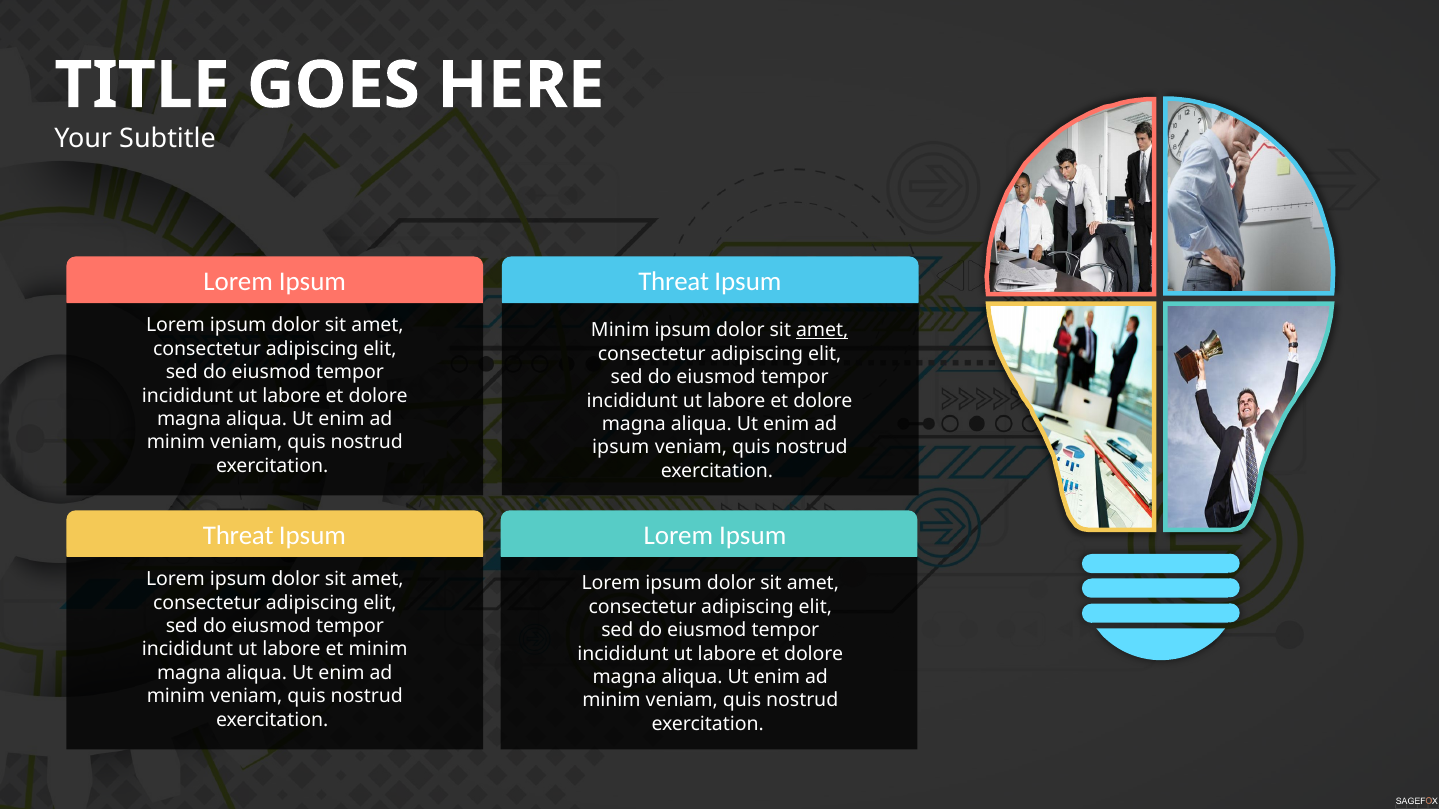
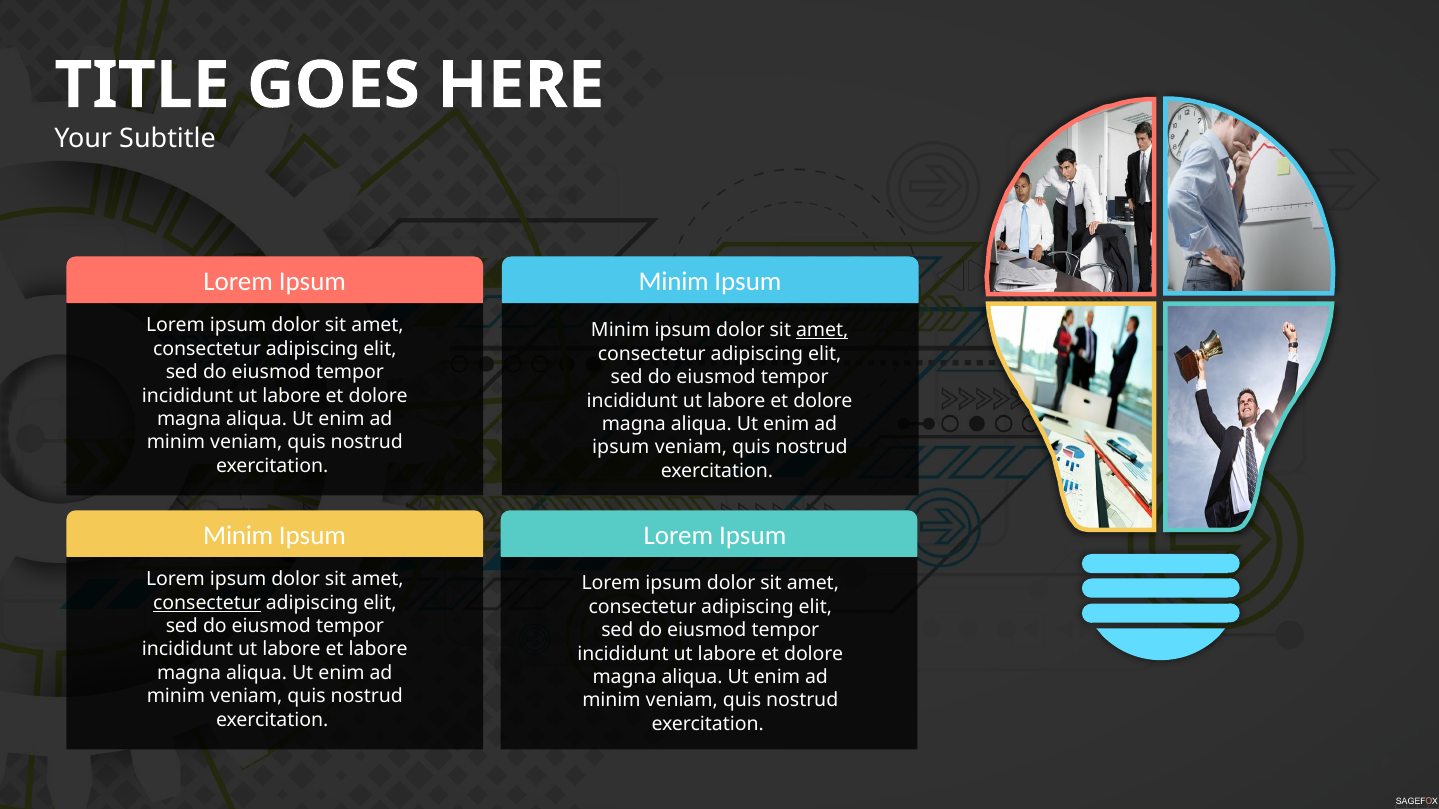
Threat: Threat -> Minim (674, 282)
Threat: Threat -> Minim (238, 536)
consectetur underline: none -> present (207, 603)
et minim: minim -> labore (378, 650)
